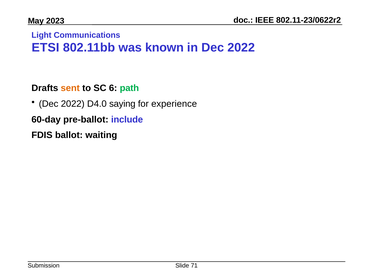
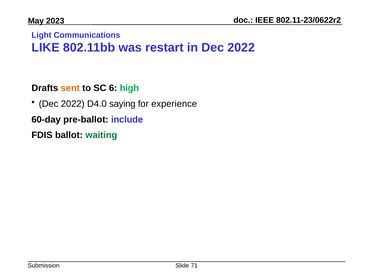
ETSI: ETSI -> LIKE (46, 48)
known: known -> restart (164, 48)
path: path -> high (129, 88)
waiting colour: black -> green (101, 135)
